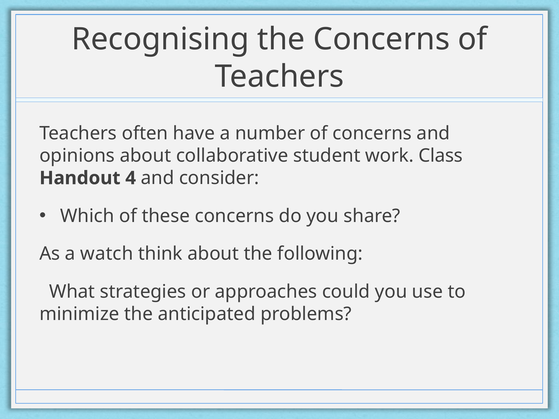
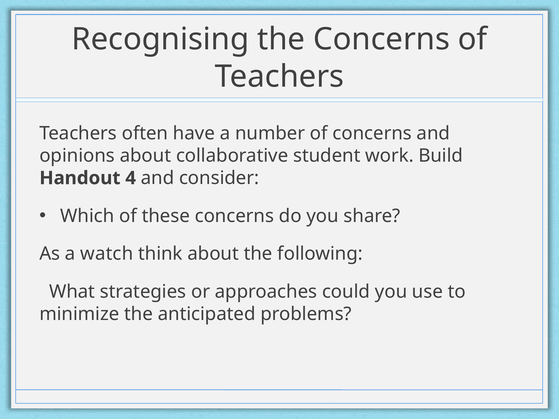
Class: Class -> Build (441, 156)
